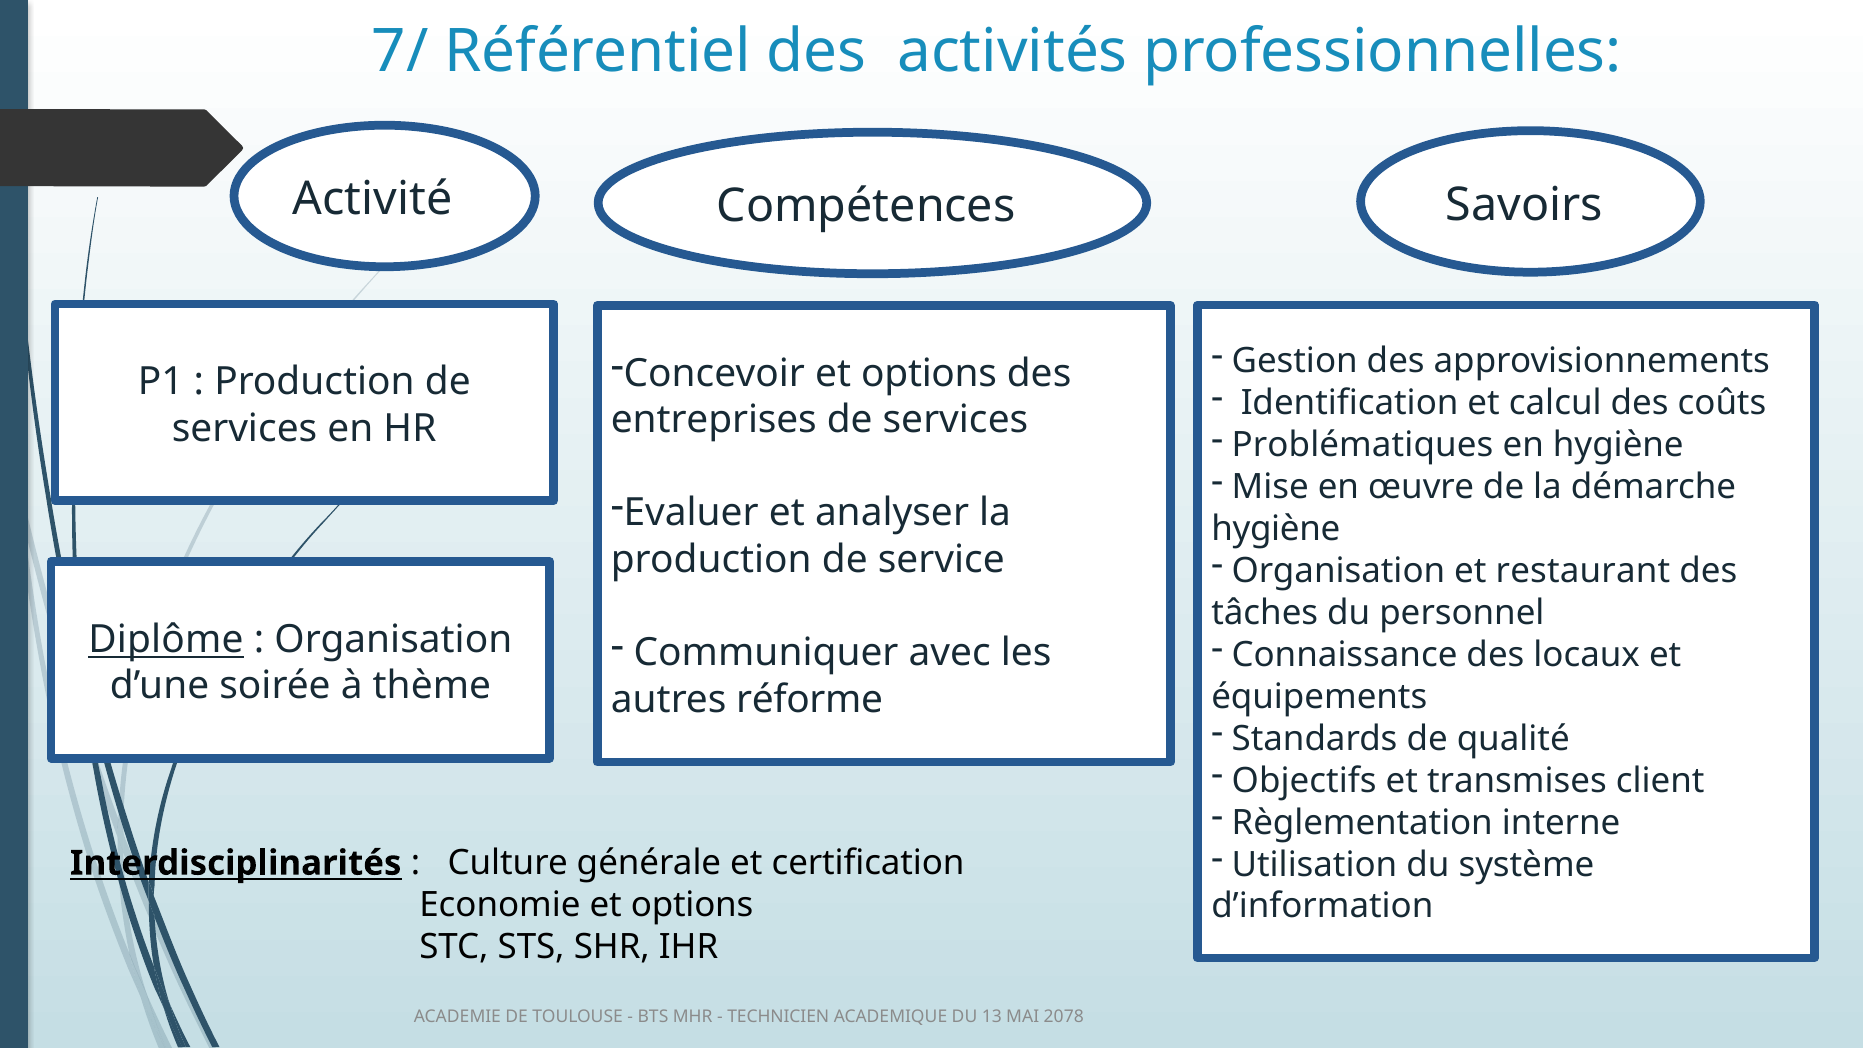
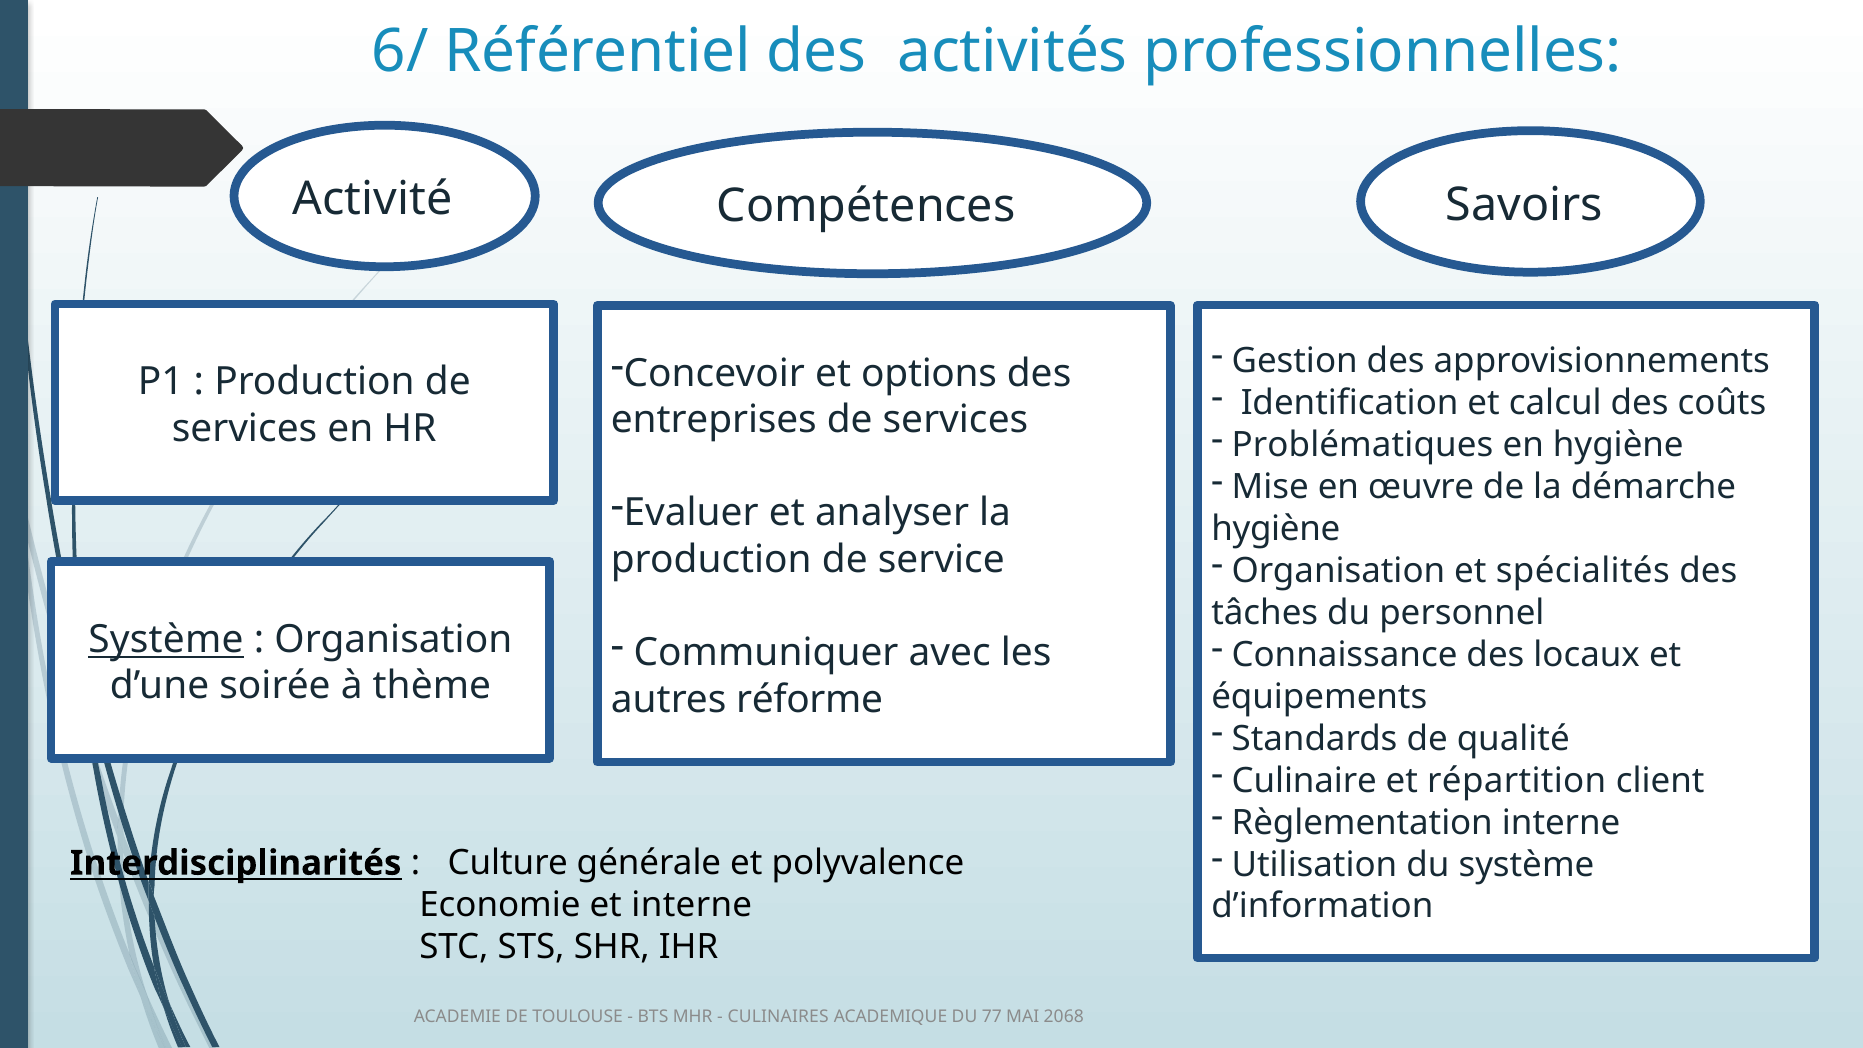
7/: 7/ -> 6/ (400, 52)
restaurant: restaurant -> spécialités (1583, 571)
Diplôme: Diplôme -> Système (166, 639)
Objectifs: Objectifs -> Culinaire (1304, 781)
transmises: transmises -> répartition (1517, 781)
certification: certification -> polyvalence (868, 863)
Economie et options: options -> interne (692, 905)
TECHNICIEN: TECHNICIEN -> CULINAIRES (778, 1016)
13: 13 -> 77 (992, 1016)
2078: 2078 -> 2068 (1064, 1016)
